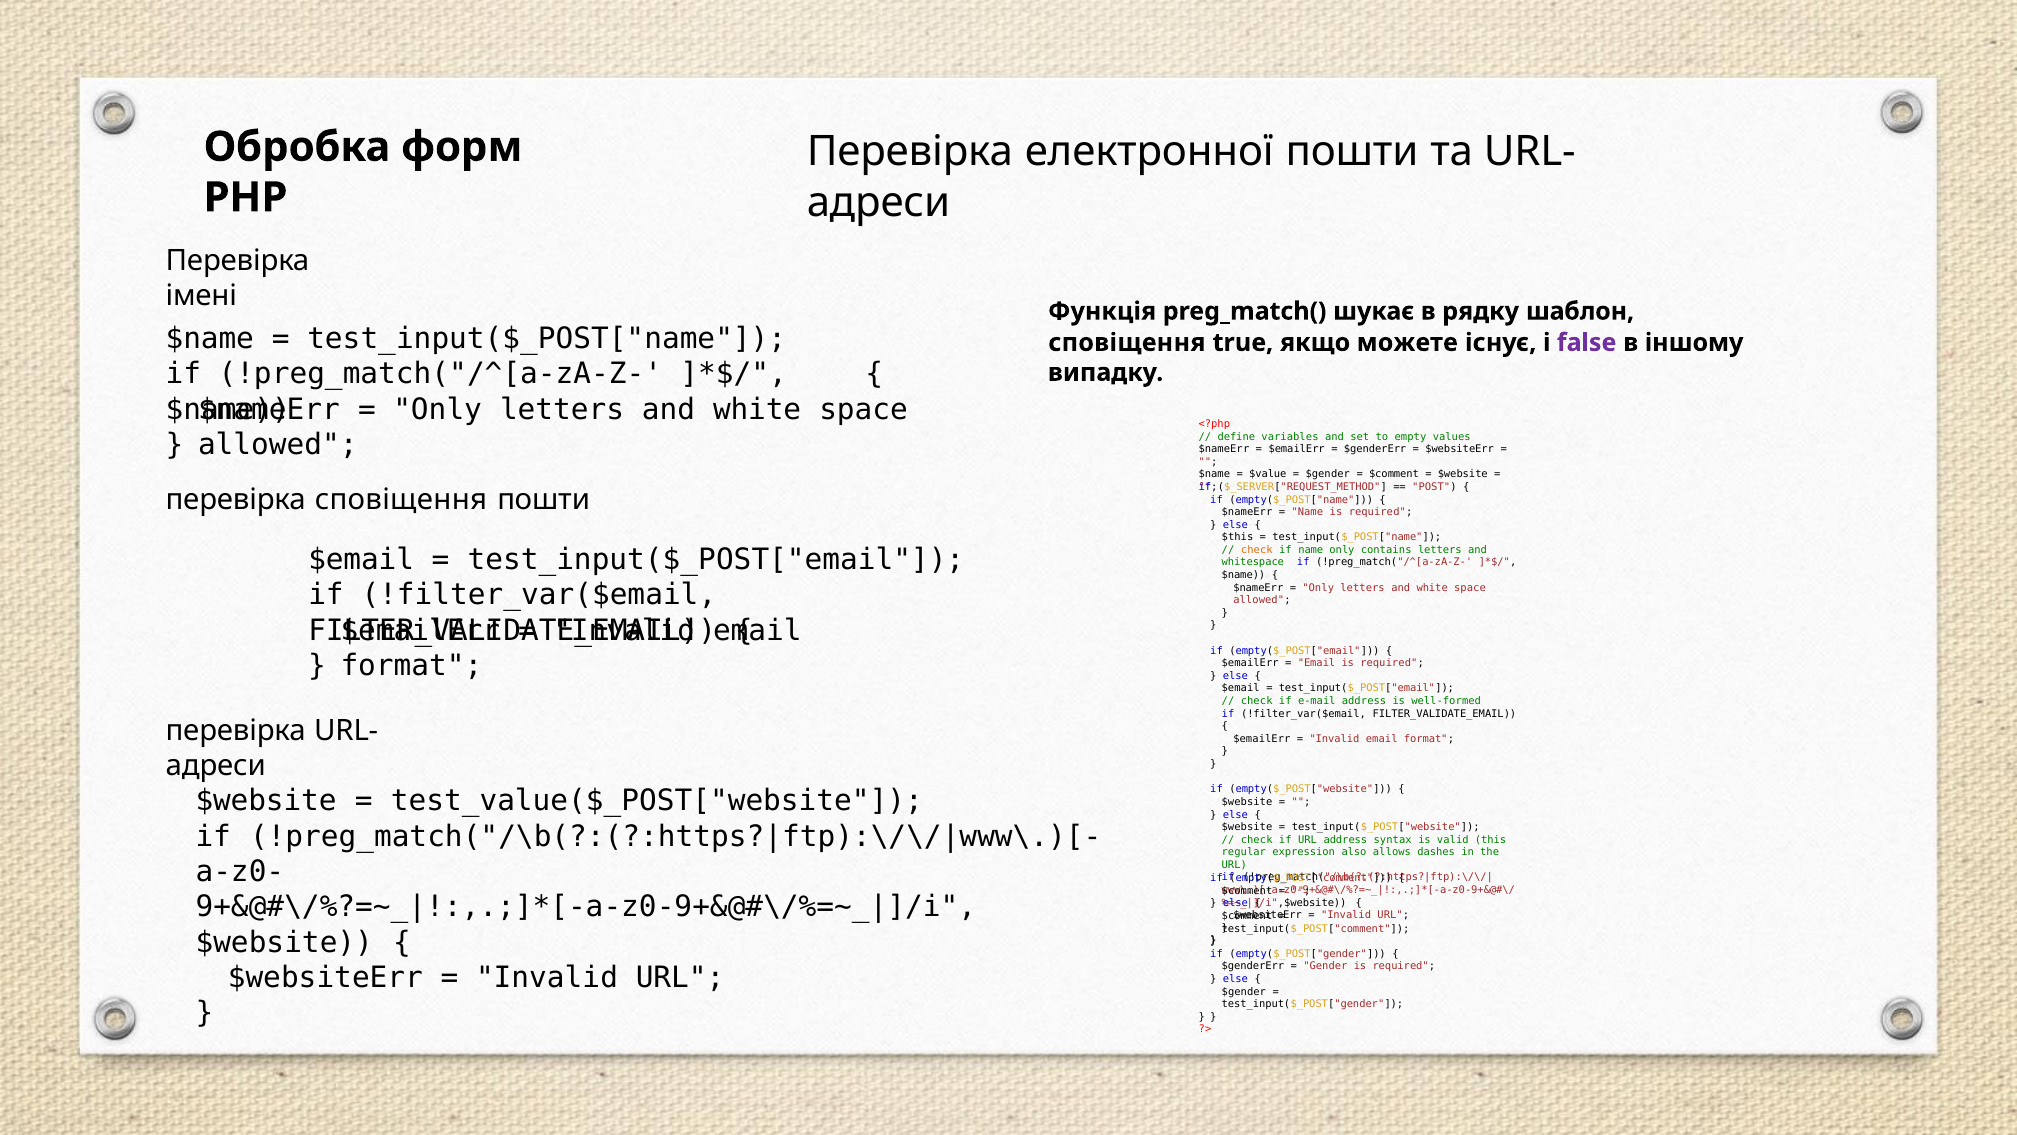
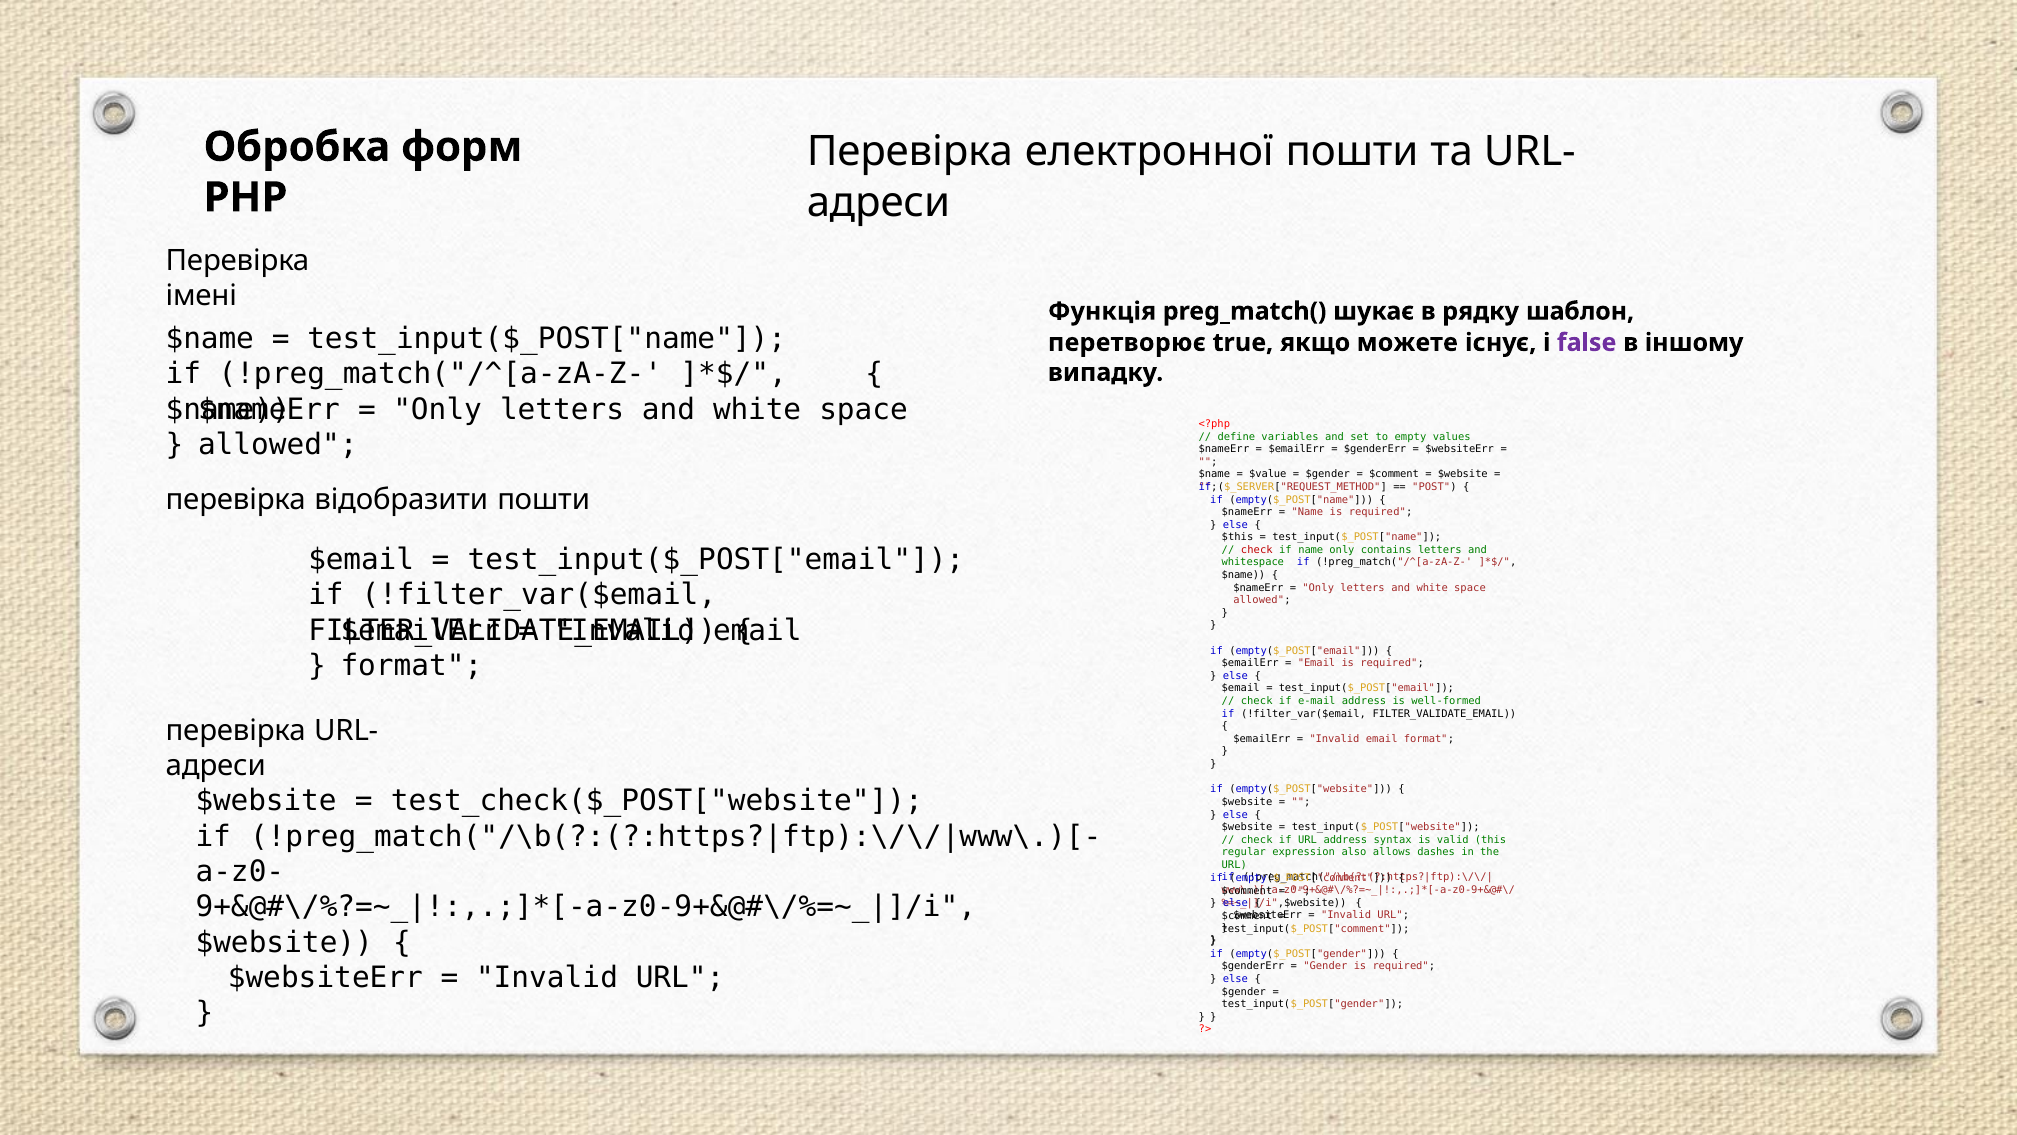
сповіщення: сповіщення -> перетворює (1127, 342)
перевірка сповіщення: сповіщення -> відобразити (401, 499)
check colour: orange -> red (1257, 550)
test_value($_POST["website: test_value($_POST["website -> test_check($_POST["website (657, 801)
